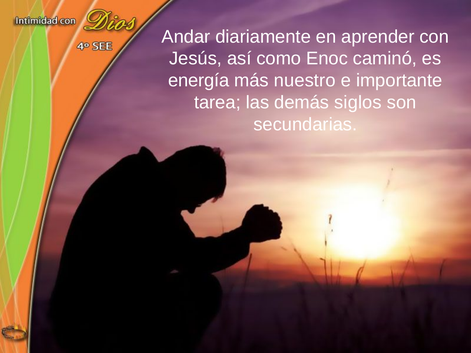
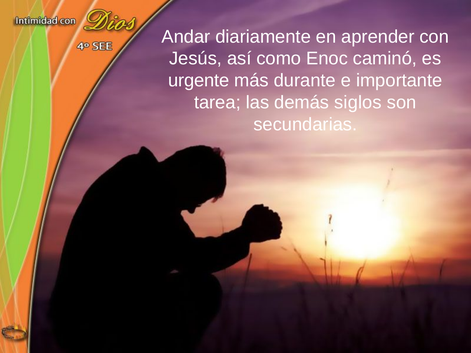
energía: energía -> urgente (199, 81)
nuestro: nuestro -> durante (305, 81)
